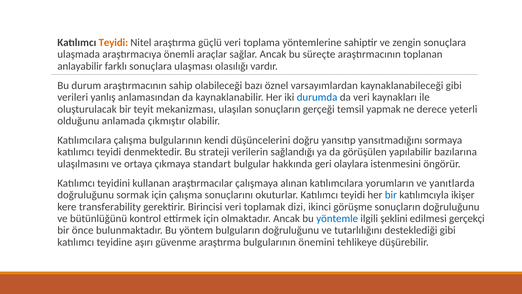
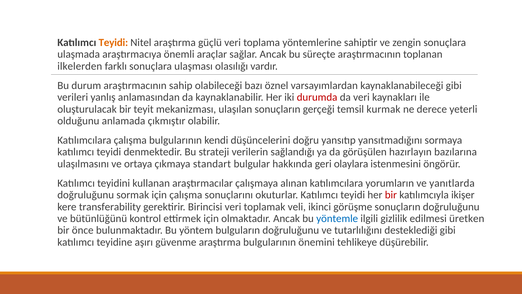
anlayabilir: anlayabilir -> ilkelerden (80, 66)
durumda colour: blue -> red (317, 97)
yapmak: yapmak -> kurmak (383, 109)
yapılabilir: yapılabilir -> hazırlayın (410, 152)
bir colour: blue -> red (391, 195)
dizi: dizi -> veli (297, 206)
şeklini: şeklini -> gizlilik (394, 218)
gerçekçi: gerçekçi -> üretken (467, 218)
